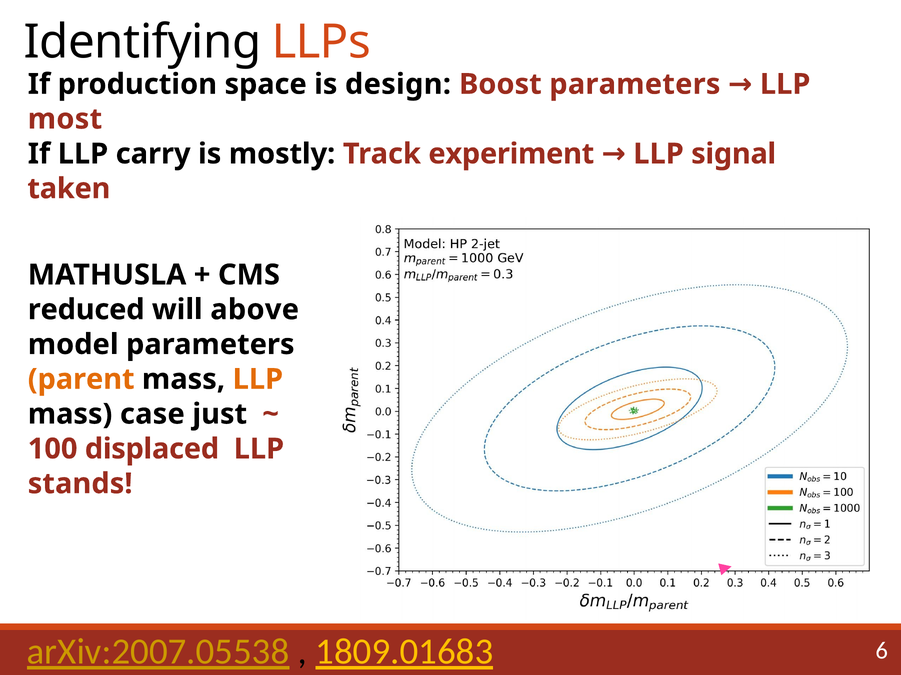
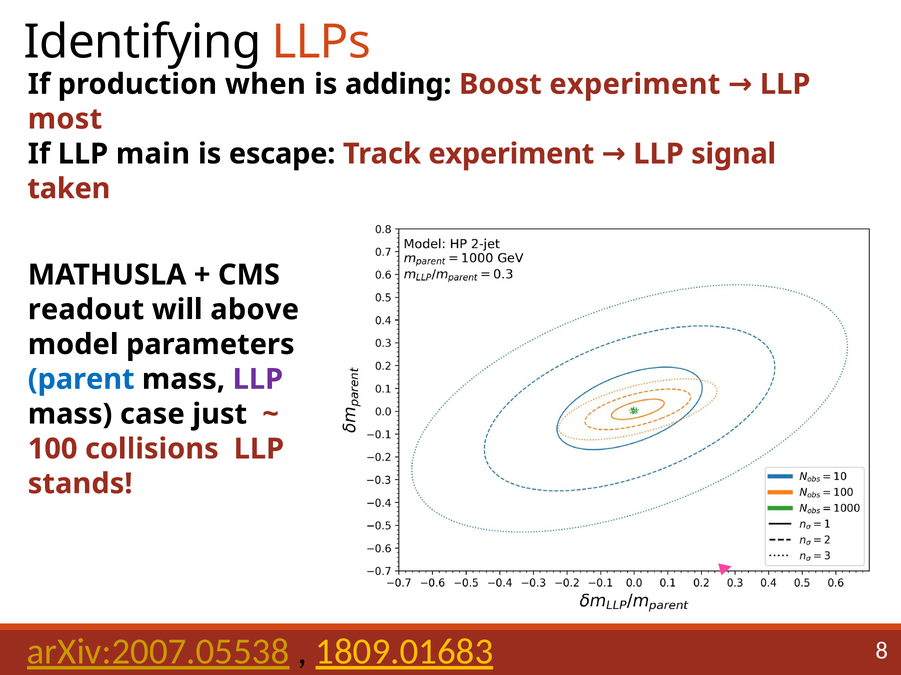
space: space -> when (265, 84)
design: design -> adding (398, 84)
Boost parameters: parameters -> experiment (635, 84)
carry: carry -> main (153, 154)
mostly: mostly -> escape (282, 154)
reduced: reduced -> readout (86, 310)
parent colour: orange -> blue (81, 380)
LLP colour: orange -> purple (258, 380)
displaced: displaced -> collisions (152, 449)
6: 6 -> 8 (882, 651)
